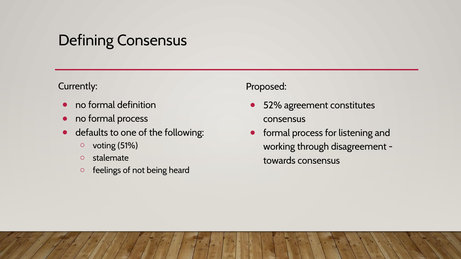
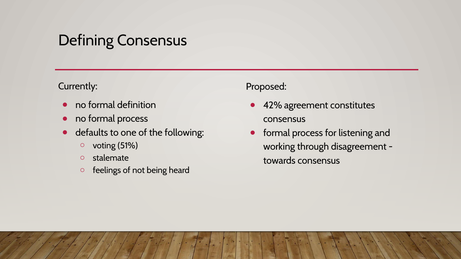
52%: 52% -> 42% (273, 105)
